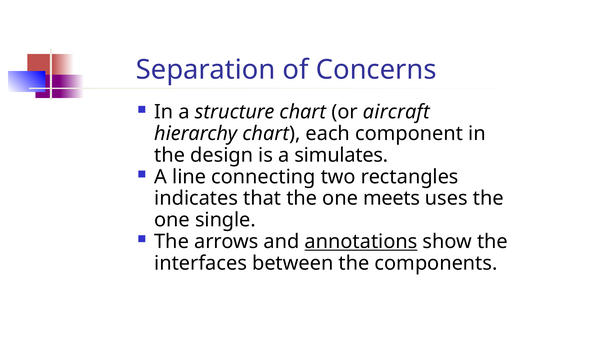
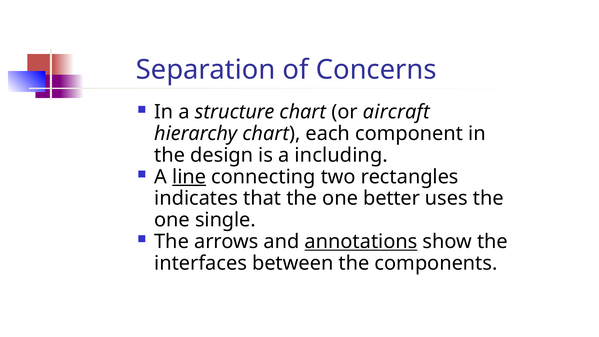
simulates: simulates -> including (341, 155)
line underline: none -> present (189, 177)
meets: meets -> better (392, 198)
